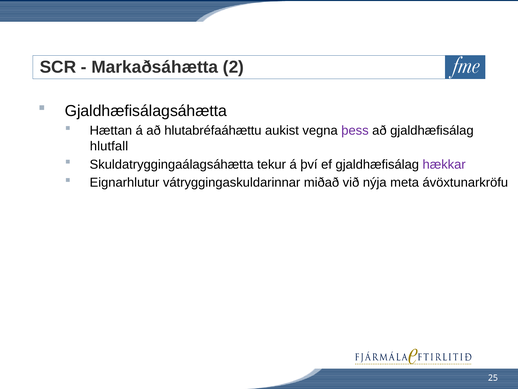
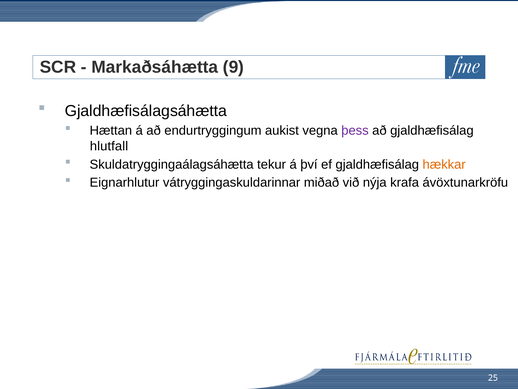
2: 2 -> 9 (233, 67)
hlutabréfaáhættu: hlutabréfaáhættu -> endurtryggingum (213, 131)
hækkar colour: purple -> orange (444, 164)
meta: meta -> krafa (405, 182)
